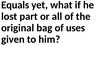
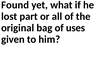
Equals: Equals -> Found (15, 5)
